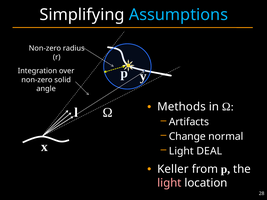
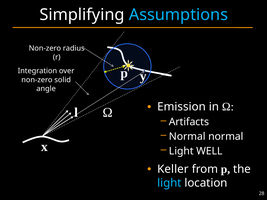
Methods: Methods -> Emission (182, 107)
Change: Change -> Normal (187, 137)
DEAL: DEAL -> WELL (209, 151)
light colour: pink -> light blue (169, 183)
